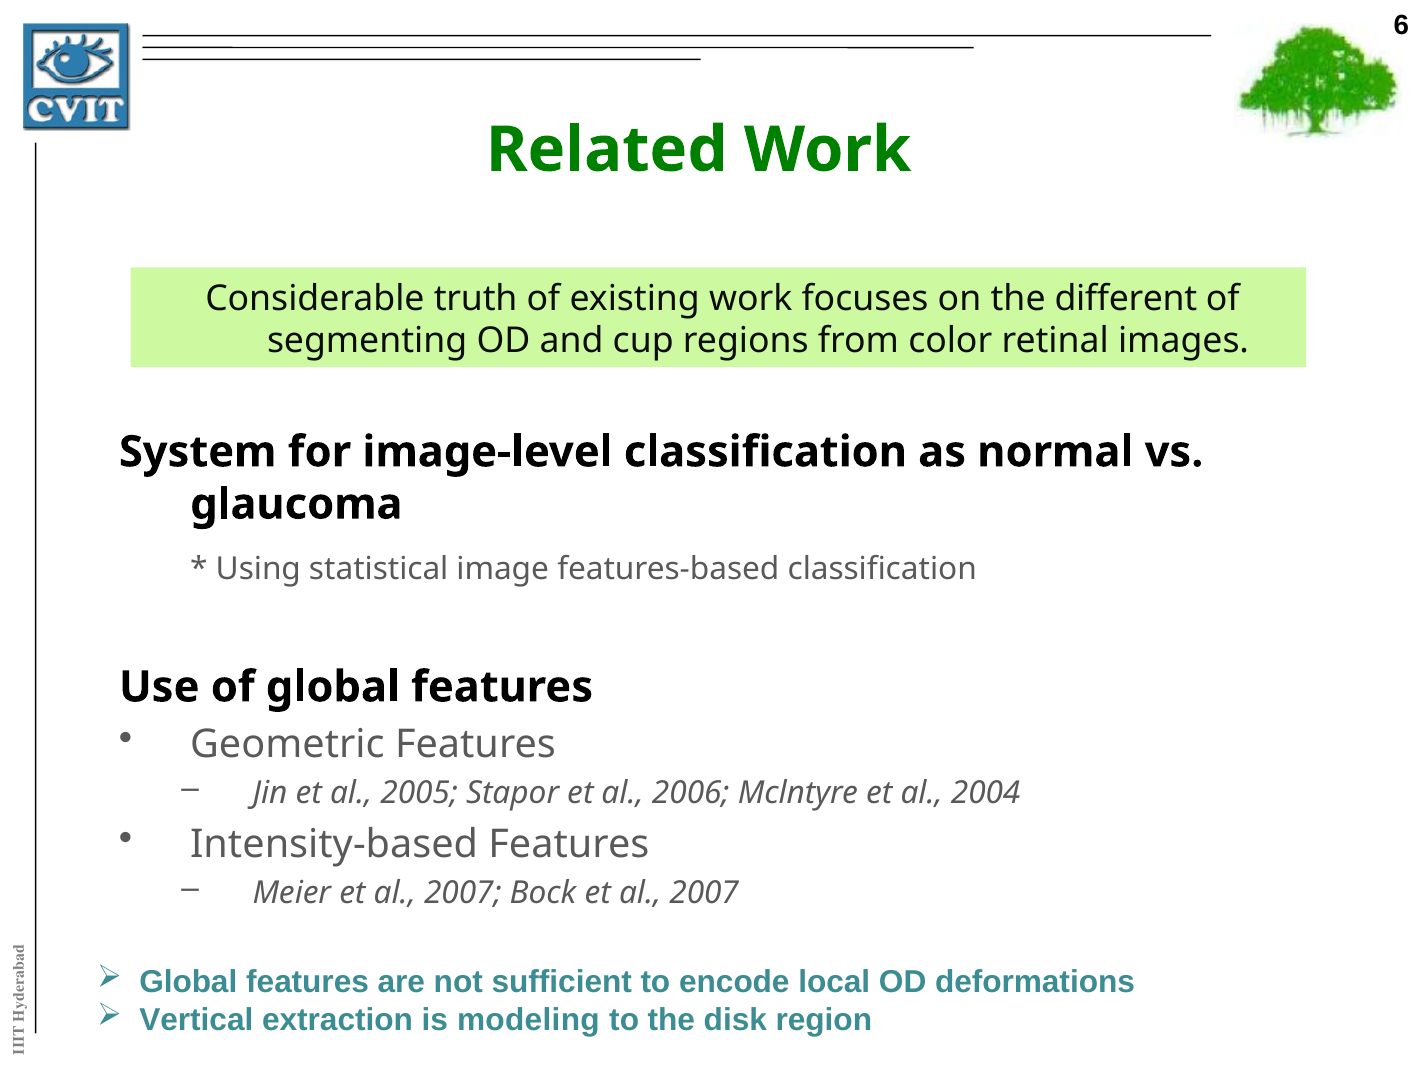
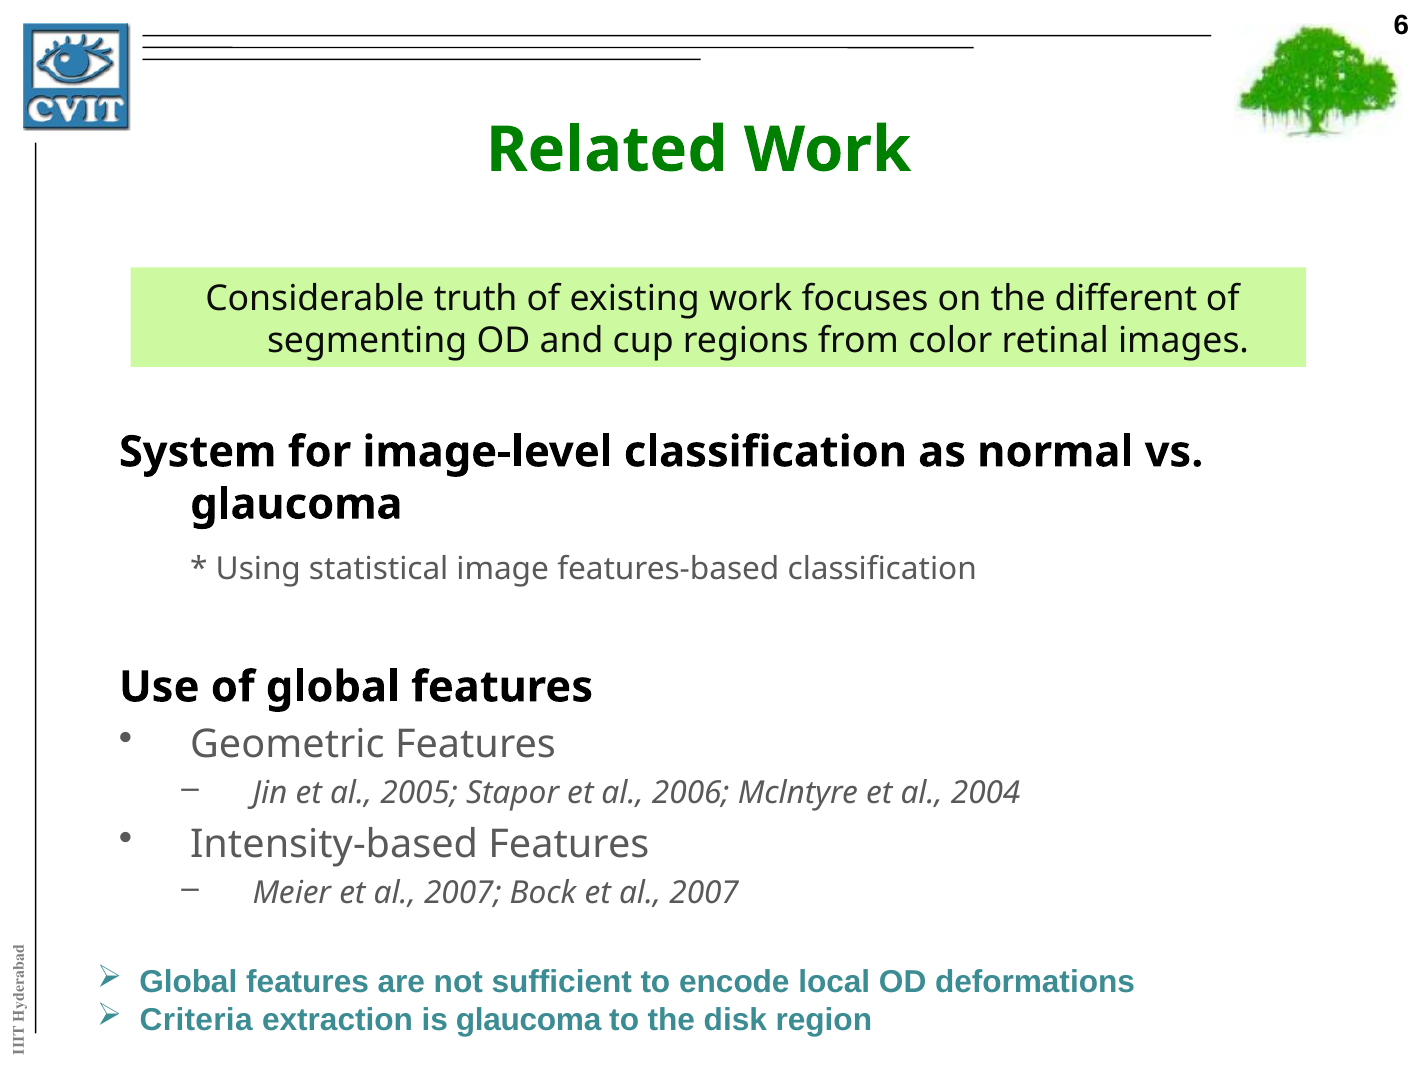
Vertical: Vertical -> Criteria (196, 1020)
is modeling: modeling -> glaucoma (529, 1020)
